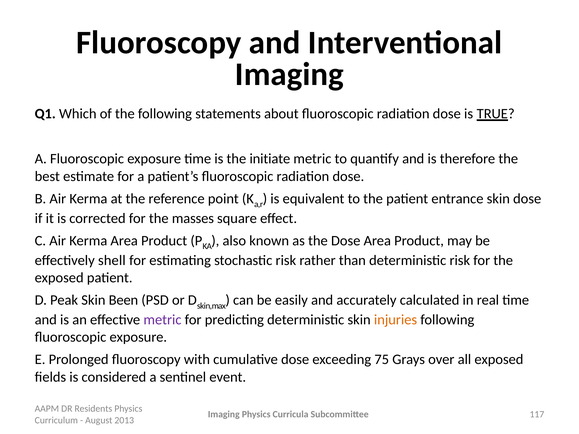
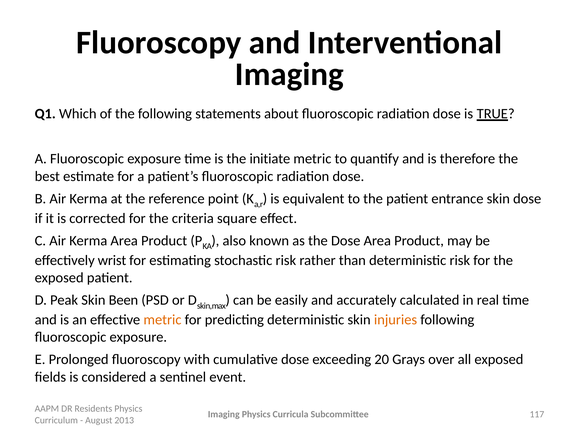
masses: masses -> criteria (193, 218)
shell: shell -> wrist (112, 260)
metric colour: purple -> orange (162, 320)
75: 75 -> 20 (382, 360)
